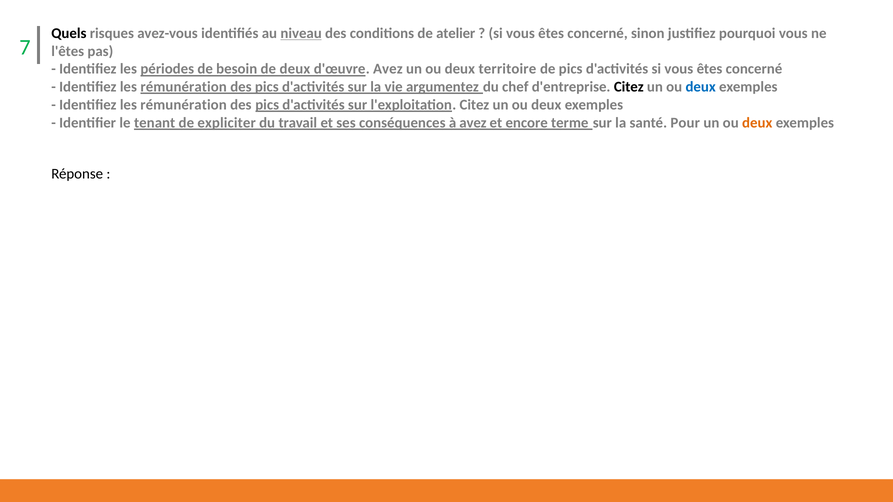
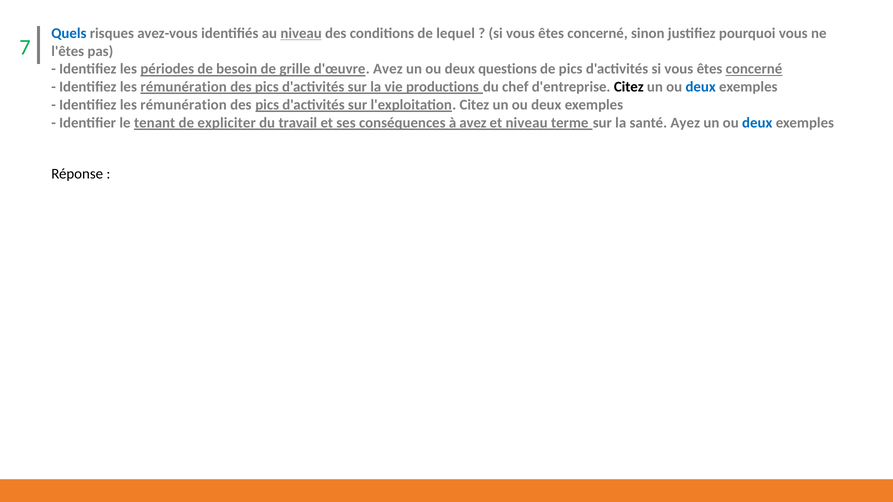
Quels colour: black -> blue (69, 33)
atelier: atelier -> lequel (456, 33)
de deux: deux -> grille (295, 69)
territoire: territoire -> questions (508, 69)
concerné underline: none -> present (754, 69)
argumentez: argumentez -> productions (442, 87)
et encore: encore -> niveau (527, 123)
Pour: Pour -> Ayez (685, 123)
deux colour: orange -> blue (757, 123)
